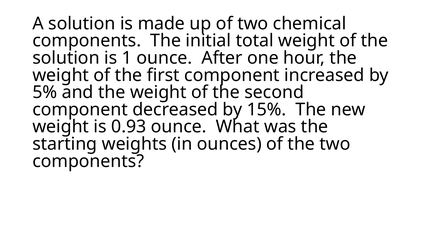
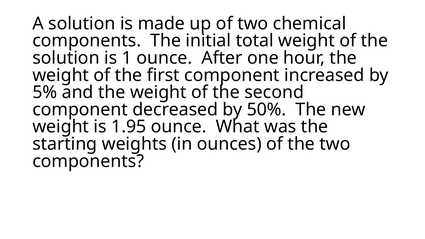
15%: 15% -> 50% (267, 110)
0.93: 0.93 -> 1.95 (129, 127)
